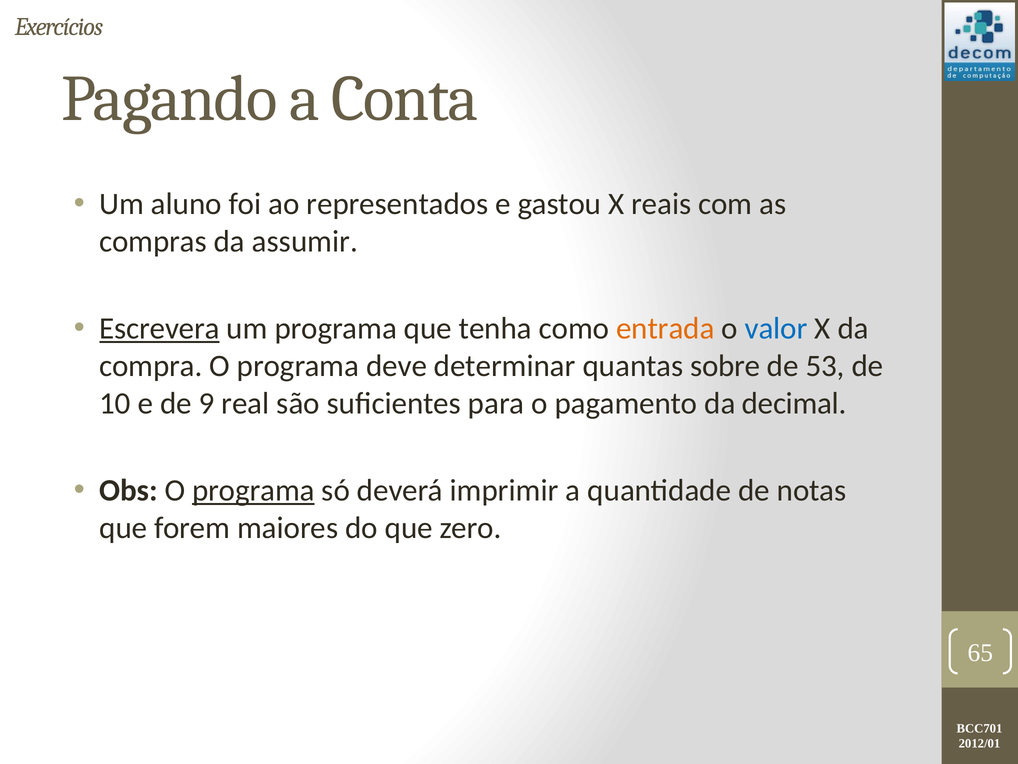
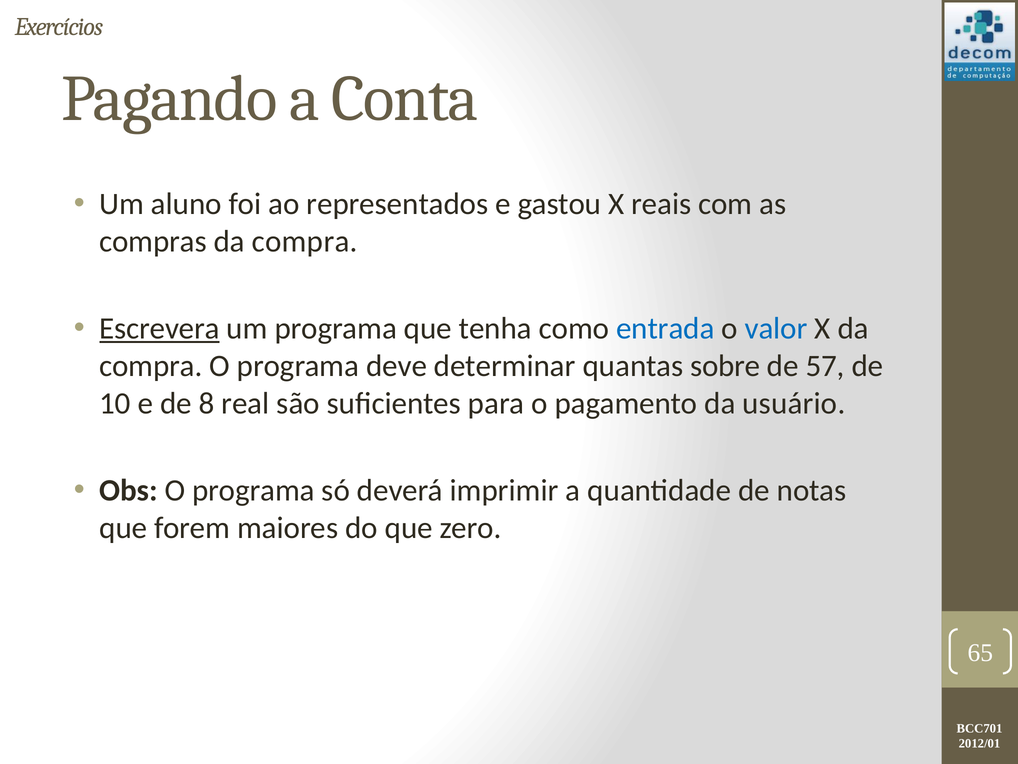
compras da assumir: assumir -> compra (305, 241)
entrada colour: orange -> blue (665, 328)
53: 53 -> 57 (825, 366)
9: 9 -> 8 (207, 403)
decimal: decimal -> usuário (794, 403)
programa underline: present -> none (253, 490)
